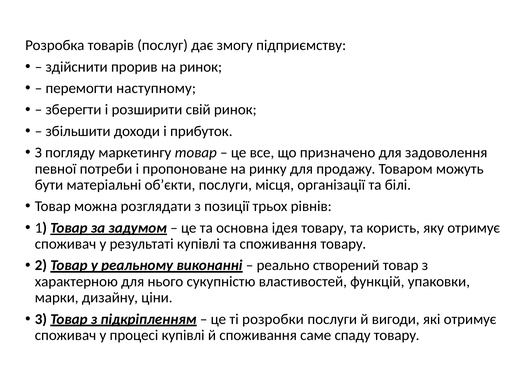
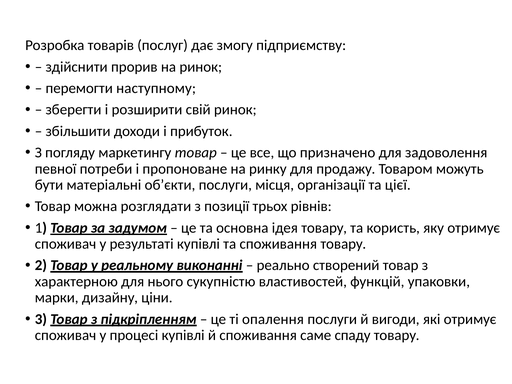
білі: білі -> цієї (398, 185)
розробки: розробки -> опалення (273, 319)
